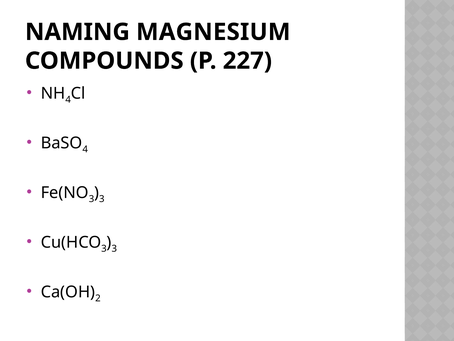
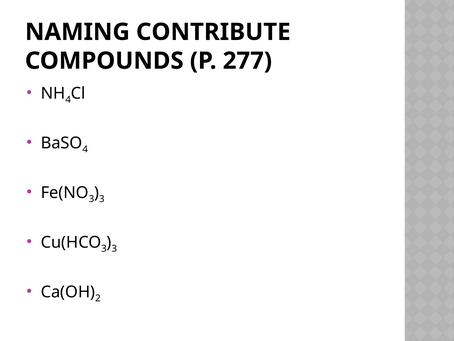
MAGNESIUM: MAGNESIUM -> CONTRIBUTE (213, 32)
227: 227 -> 277 (247, 61)
